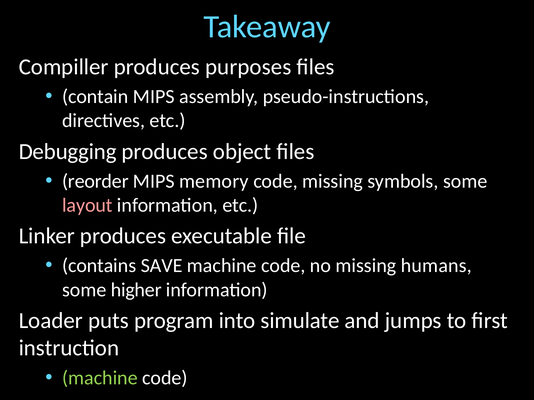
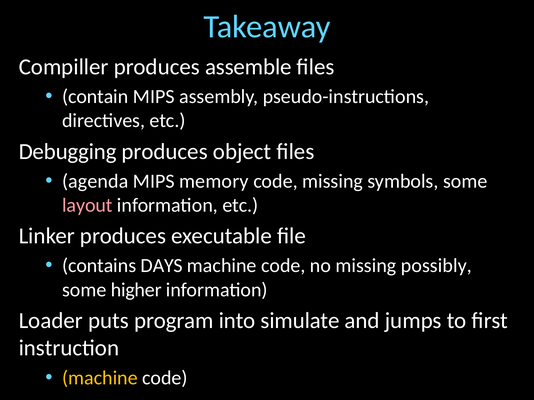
purposes: purposes -> assemble (248, 67)
reorder: reorder -> agenda (95, 181)
SAVE: SAVE -> DAYS (162, 266)
humans: humans -> possibly (436, 266)
machine colour: light green -> yellow (100, 378)
